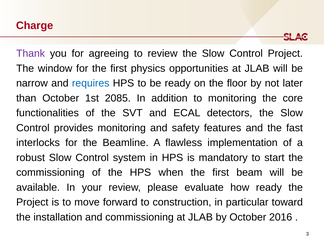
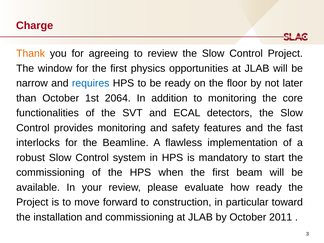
Thank colour: purple -> orange (31, 53)
2085: 2085 -> 2064 (118, 98)
2016: 2016 -> 2011 (281, 217)
